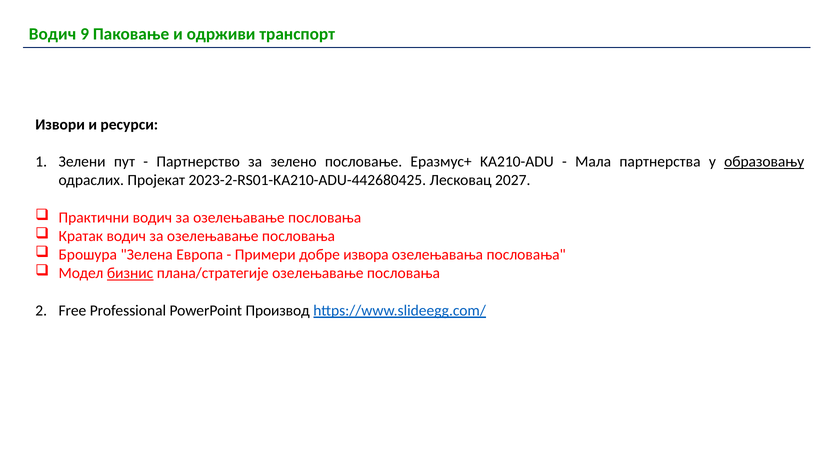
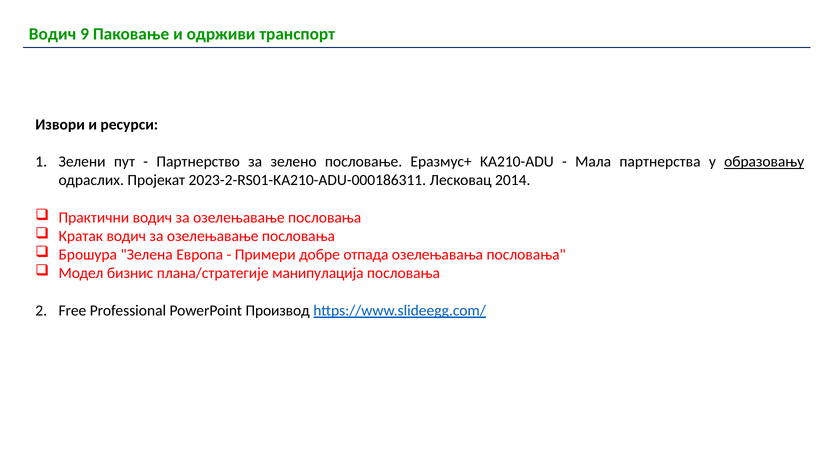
2023-2-RS01-KA210-ADU-442680425: 2023-2-RS01-KA210-ADU-442680425 -> 2023-2-RS01-KA210-ADU-000186311 (307, 180)
2027: 2027 -> 2014 (513, 180)
извора: извора -> отпада (366, 255)
бизнис underline: present -> none (130, 273)
плана/стратегије озелењавање: озелењавање -> манипулација (318, 273)
